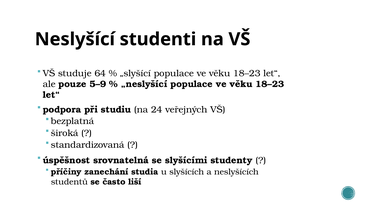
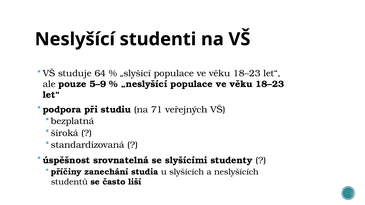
24: 24 -> 71 (157, 110)
